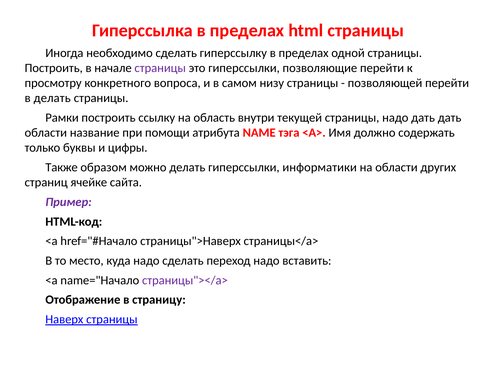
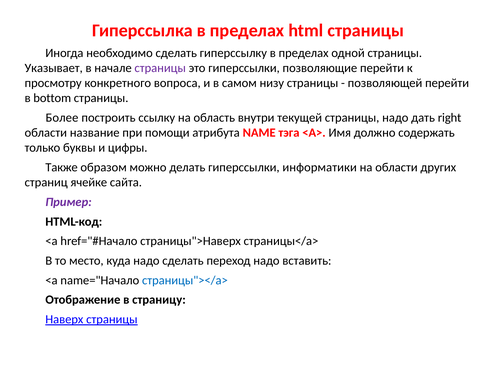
Построить: Построить -> Указывает (54, 68)
в делать: делать -> bottom (52, 98)
Рамки: Рамки -> Более (62, 118)
дать дать: дать -> right (450, 118)
страницы"></a> colour: purple -> blue (185, 280)
